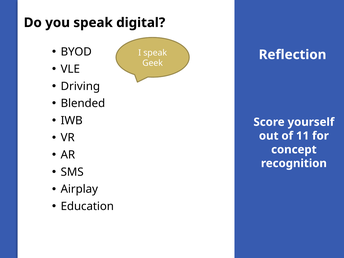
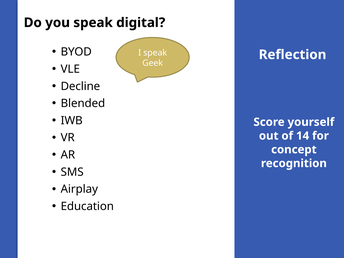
Driving: Driving -> Decline (80, 86)
11: 11 -> 14 (303, 136)
